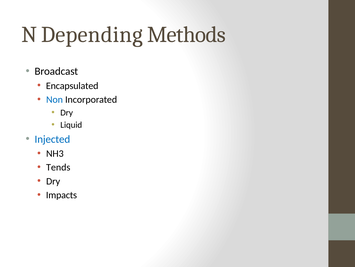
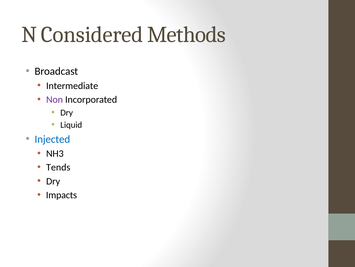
Depending: Depending -> Considered (92, 34)
Encapsulated: Encapsulated -> Intermediate (72, 85)
Non colour: blue -> purple (55, 99)
